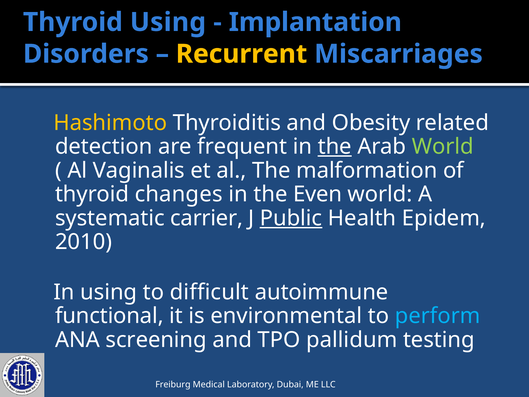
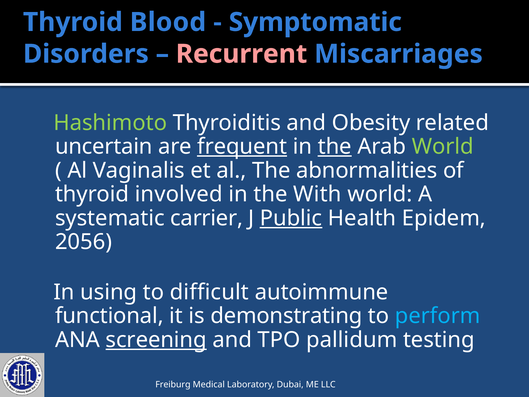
Thyroid Using: Using -> Blood (168, 22)
Implantation: Implantation -> Symptomatic (315, 22)
Recurrent colour: yellow -> pink (242, 54)
Hashimoto colour: yellow -> light green (110, 123)
detection: detection -> uncertain (104, 147)
frequent underline: none -> present (242, 147)
malformation: malformation -> abnormalities (367, 170)
changes: changes -> involved (179, 194)
Even: Even -> With (317, 194)
2010: 2010 -> 2056 (84, 242)
environmental: environmental -> demonstrating (286, 316)
screening underline: none -> present (156, 340)
